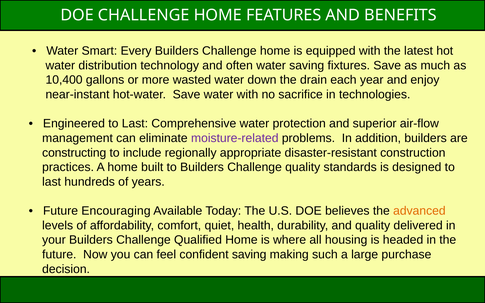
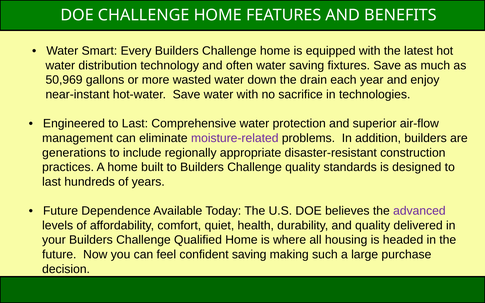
10,400: 10,400 -> 50,969 (64, 80)
constructing: constructing -> generations (74, 153)
Encouraging: Encouraging -> Dependence (116, 211)
advanced colour: orange -> purple (419, 211)
